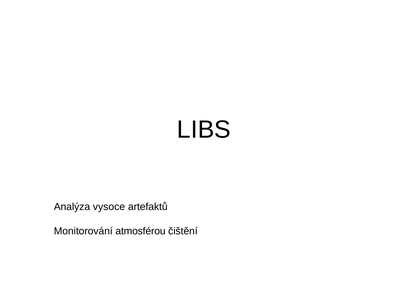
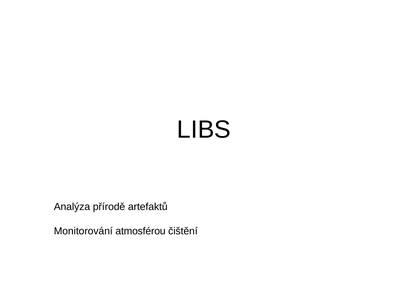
vysoce: vysoce -> přírodě (109, 207)
